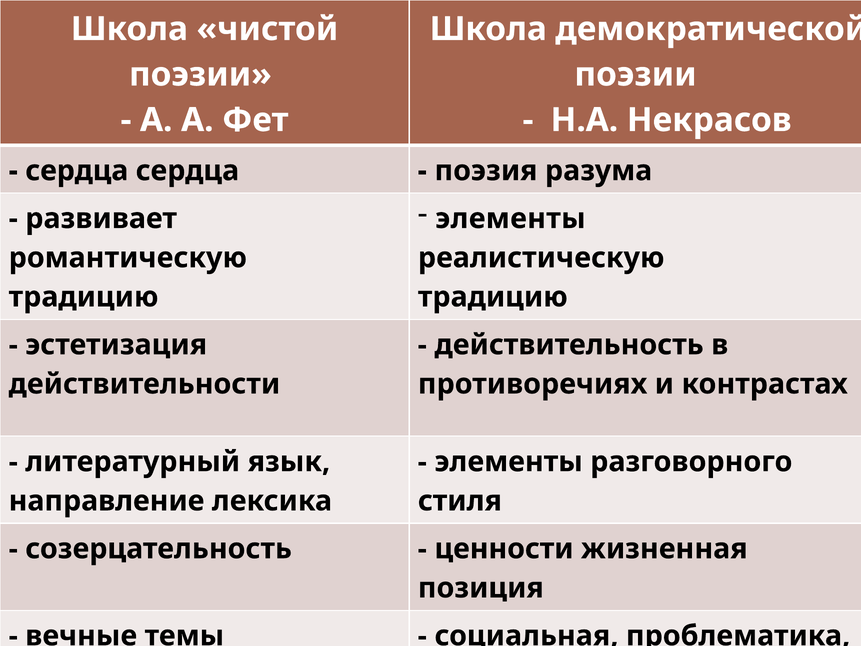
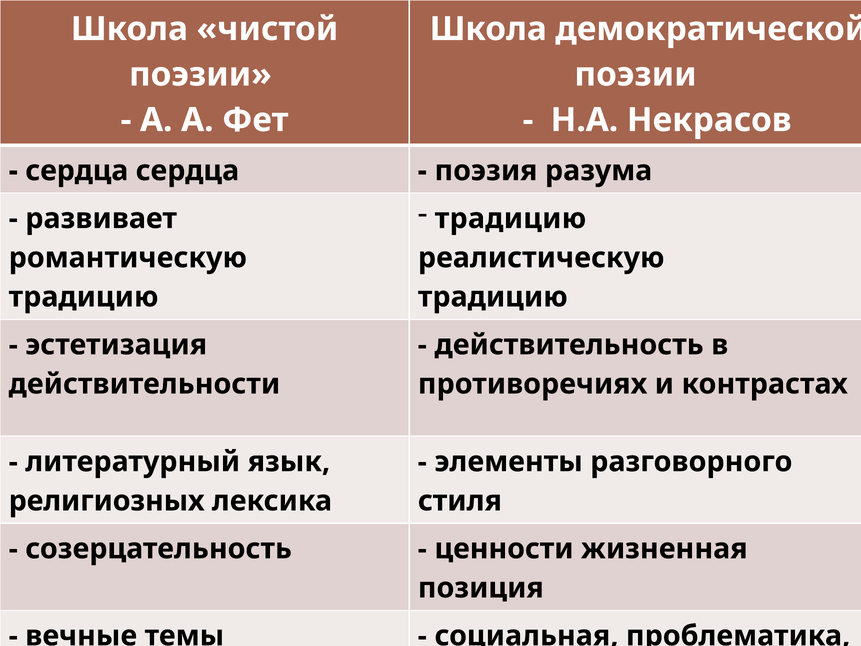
элементы: элементы -> традицию (510, 218)
направление: направление -> религиозных (107, 501)
